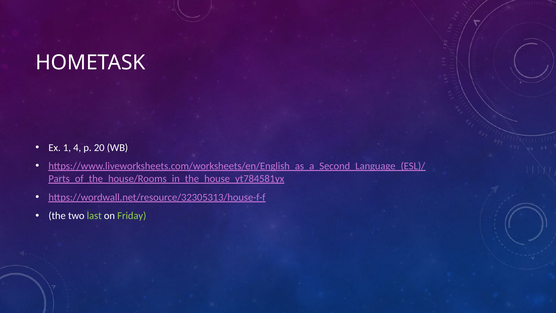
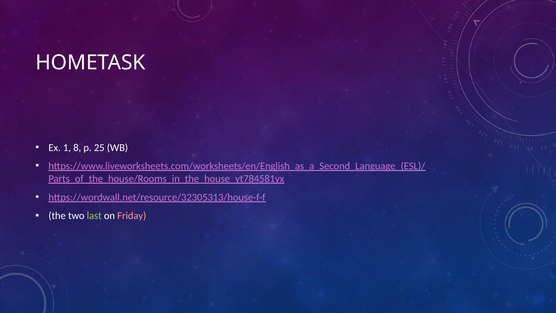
4: 4 -> 8 (77, 148)
20: 20 -> 25 (99, 148)
Friday colour: light green -> pink (132, 216)
